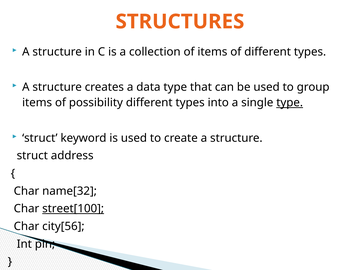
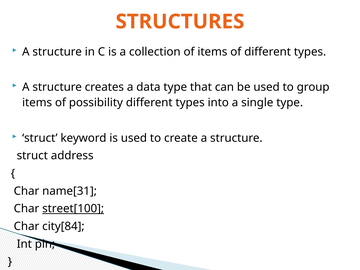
type underline: present -> none (290, 103)
name[32: name[32 -> name[31 (70, 191)
city[56: city[56 -> city[84 (63, 226)
